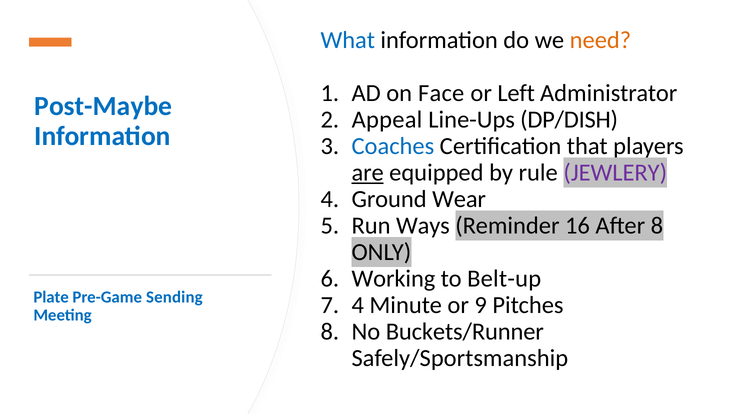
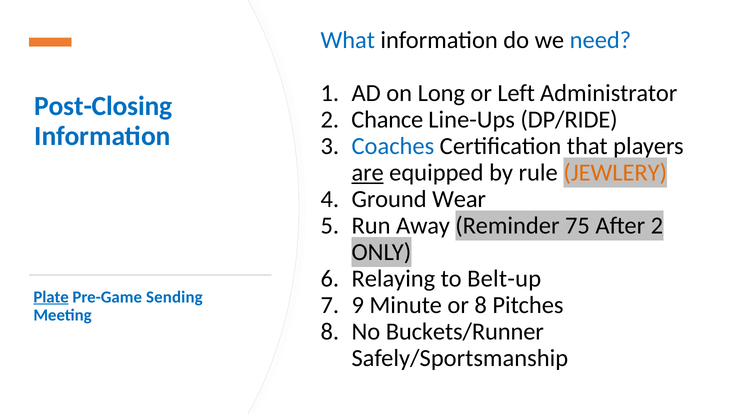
need colour: orange -> blue (600, 40)
Face: Face -> Long (441, 93)
Post-Maybe: Post-Maybe -> Post-Closing (103, 106)
Appeal: Appeal -> Chance (387, 119)
DP/DISH: DP/DISH -> DP/RIDE (569, 119)
JEWLERY colour: purple -> orange (615, 172)
Ways: Ways -> Away (423, 225)
16: 16 -> 75 (577, 225)
After 8: 8 -> 2 (657, 225)
Working: Working -> Relaying (393, 278)
Plate underline: none -> present (51, 297)
4: 4 -> 9 (358, 305)
or 9: 9 -> 8 (481, 305)
